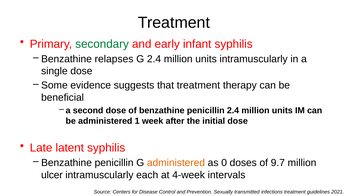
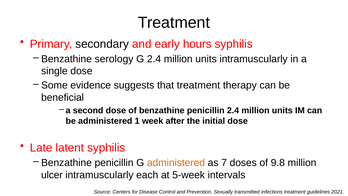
secondary colour: green -> black (102, 44)
infant: infant -> hours (197, 44)
relapses: relapses -> serology (114, 59)
0: 0 -> 7 (224, 163)
9.7: 9.7 -> 9.8 (278, 163)
4-week: 4-week -> 5-week (189, 175)
